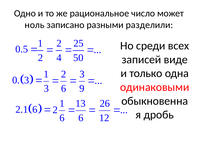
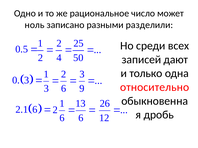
виде: виде -> дают (176, 60)
одинаковыми: одинаковыми -> относительно (155, 87)
